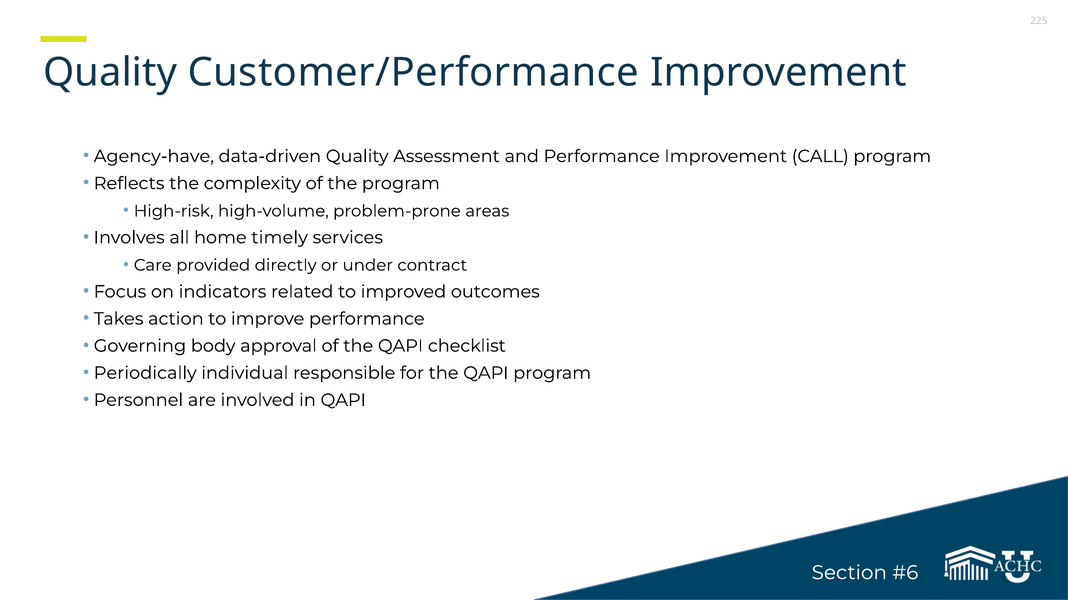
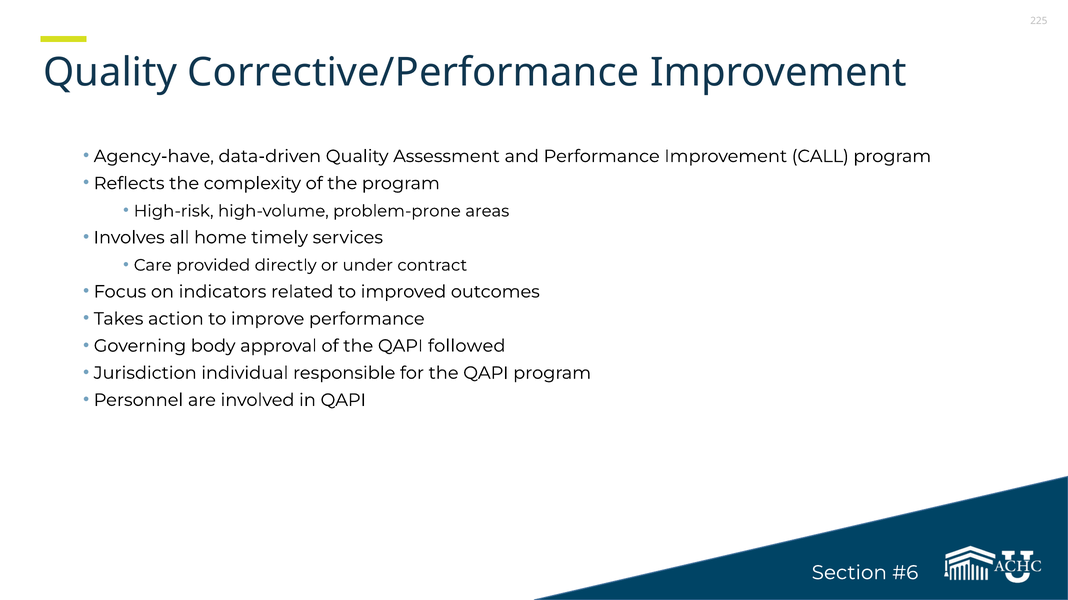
Customer/Performance: Customer/Performance -> Corrective/Performance (414, 72)
checklist: checklist -> followed (467, 346)
Periodically: Periodically -> Jurisdiction (145, 373)
